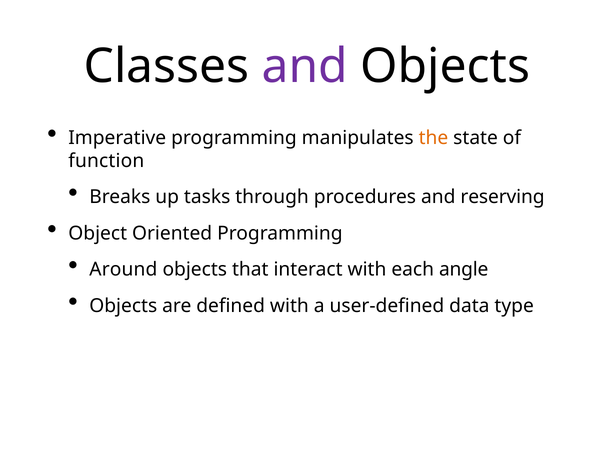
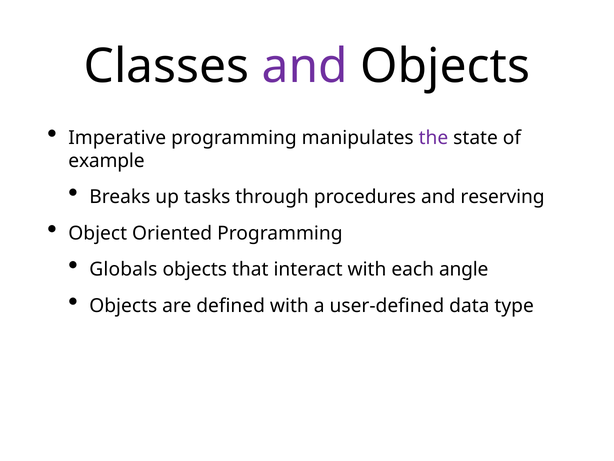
the colour: orange -> purple (433, 138)
function: function -> example (106, 161)
Around: Around -> Globals (123, 269)
